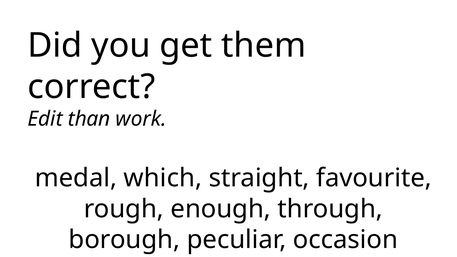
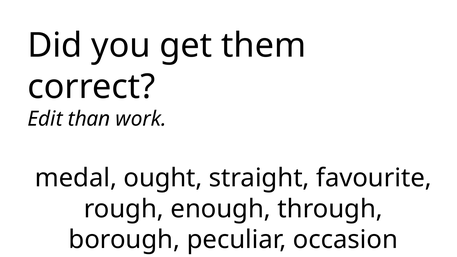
which: which -> ought (163, 178)
